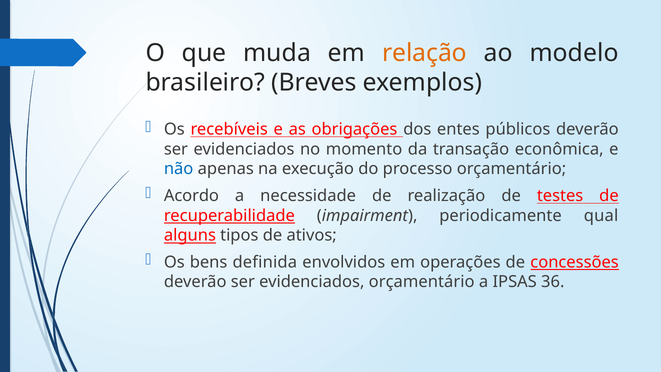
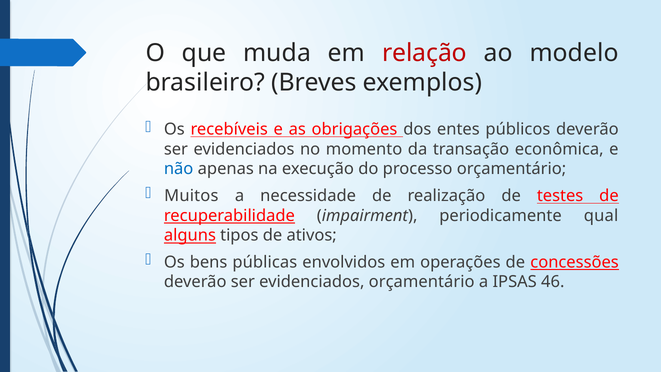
relação colour: orange -> red (425, 53)
Acordo: Acordo -> Muitos (191, 196)
definida: definida -> públicas (265, 262)
36: 36 -> 46 (553, 282)
